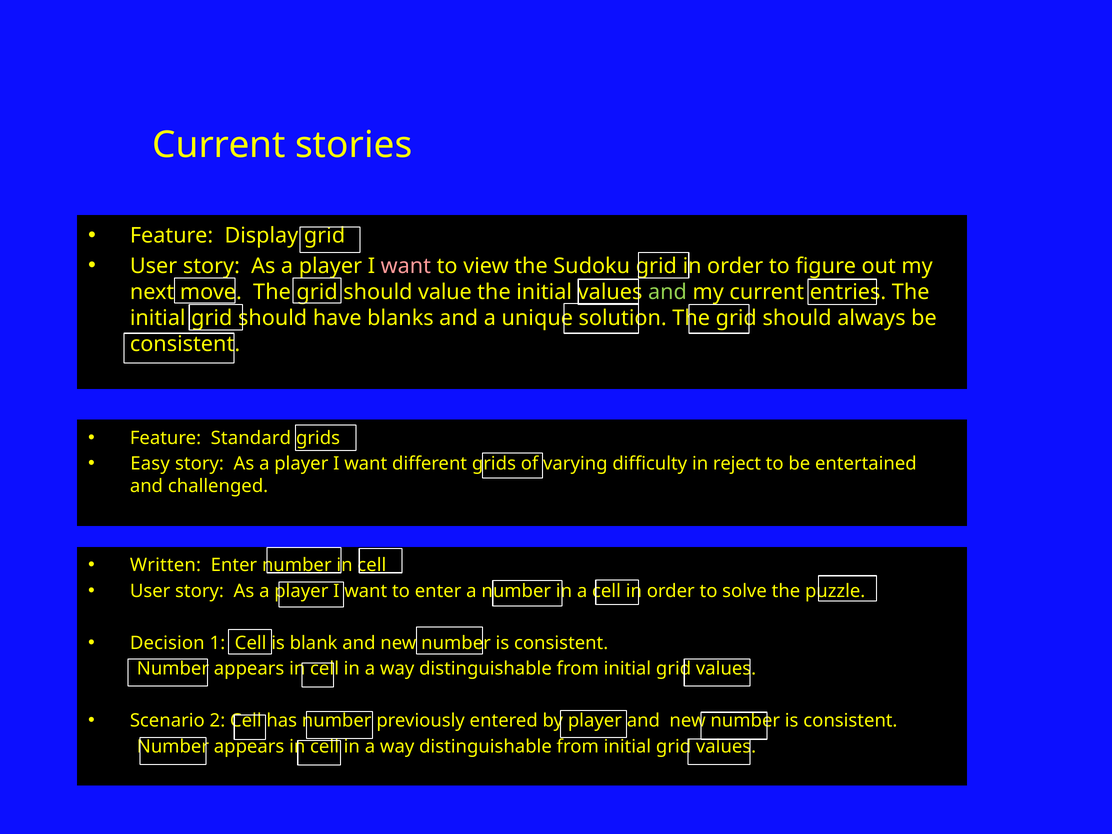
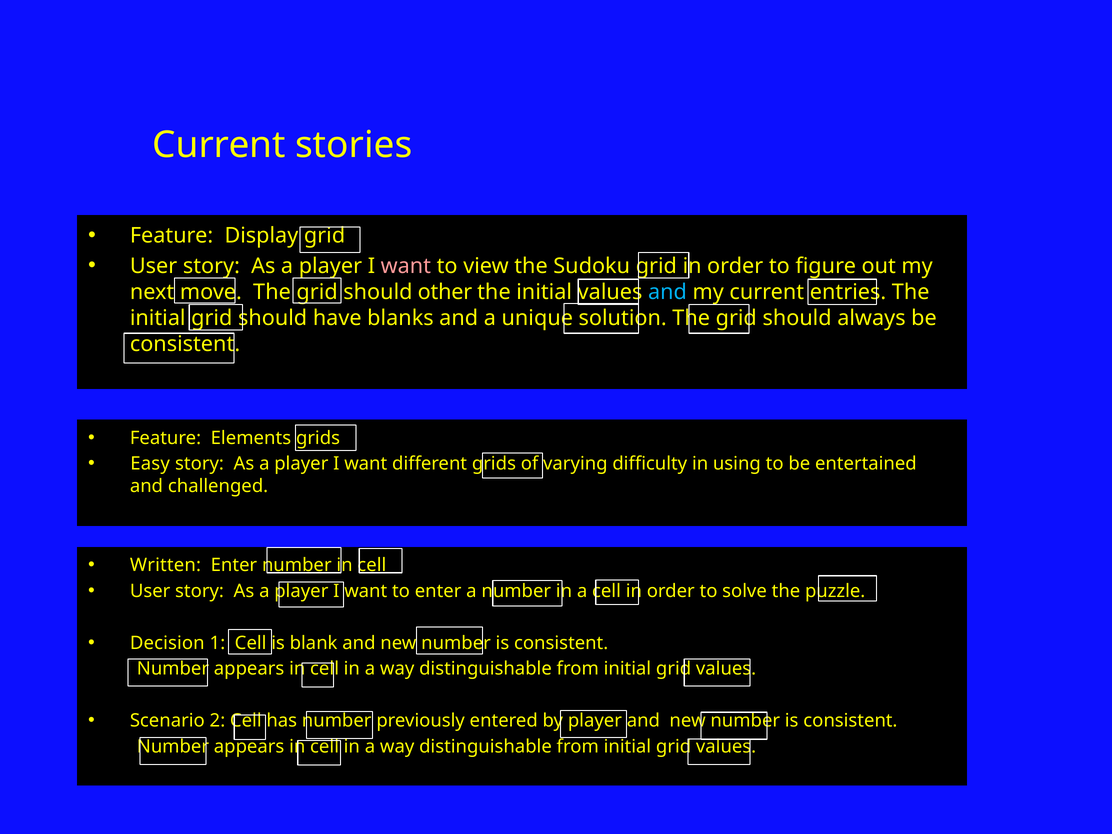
value: value -> other (445, 292)
and colour: light green -> light blue (667, 292)
Standard: Standard -> Elements (251, 438)
reject: reject -> using (737, 464)
